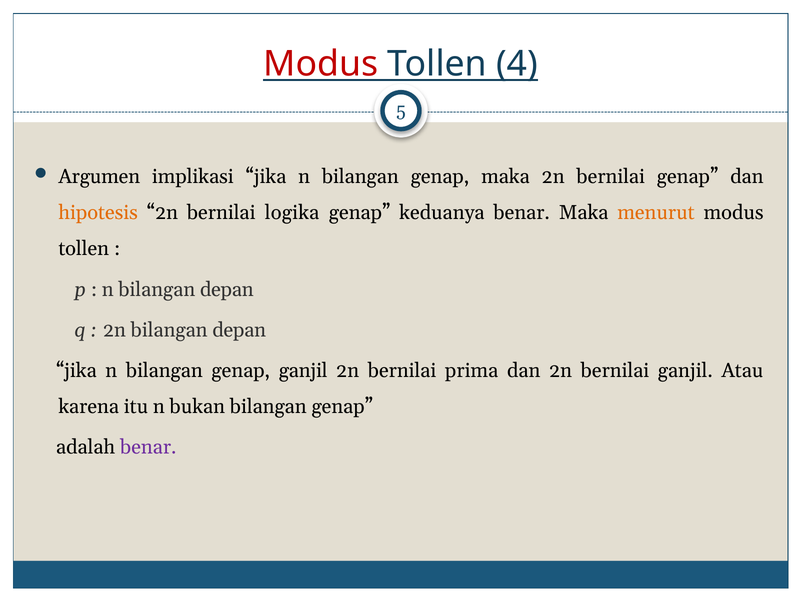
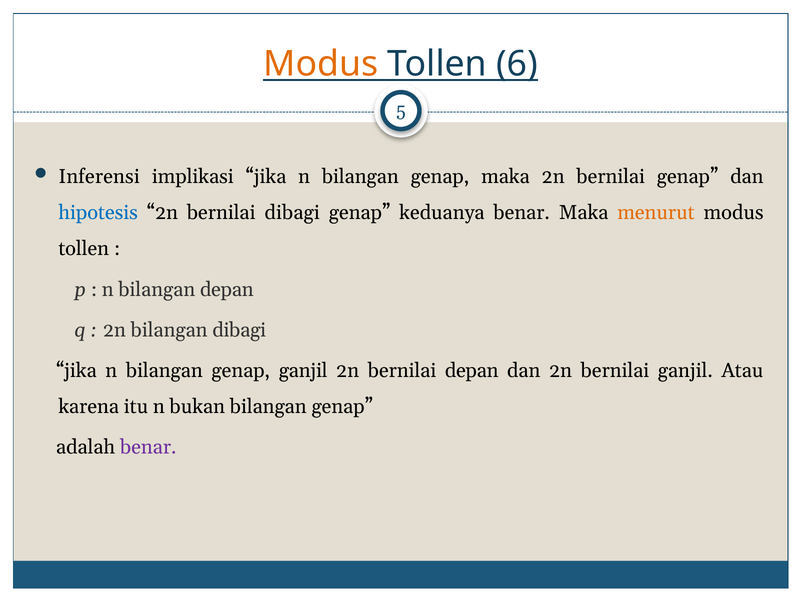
Modus colour: red -> orange (321, 64)
4: 4 -> 6 (517, 64)
Argumen: Argumen -> Inferensi (99, 176)
hipotesis colour: orange -> blue (98, 213)
bernilai logika: logika -> dibagi (292, 213)
2n bilangan depan: depan -> dibagi (239, 330)
bernilai prima: prima -> depan (472, 370)
